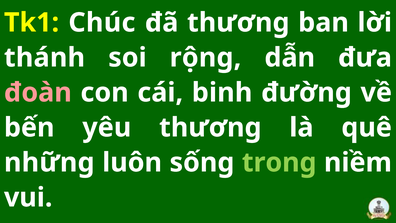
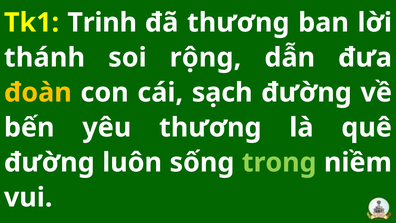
Chúc: Chúc -> Trinh (102, 23)
đoàn colour: pink -> yellow (38, 93)
binh: binh -> sạch (222, 93)
những: những -> đường (49, 162)
